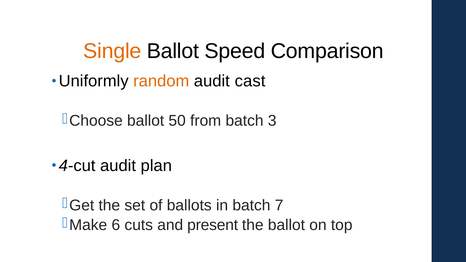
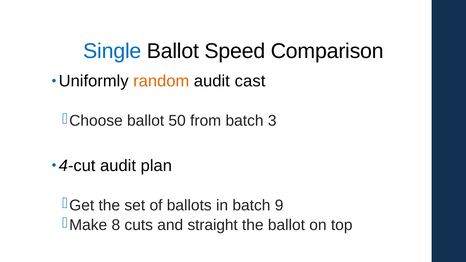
Single colour: orange -> blue (112, 51)
7: 7 -> 9 (279, 206)
6: 6 -> 8 (116, 225)
present: present -> straight (213, 225)
